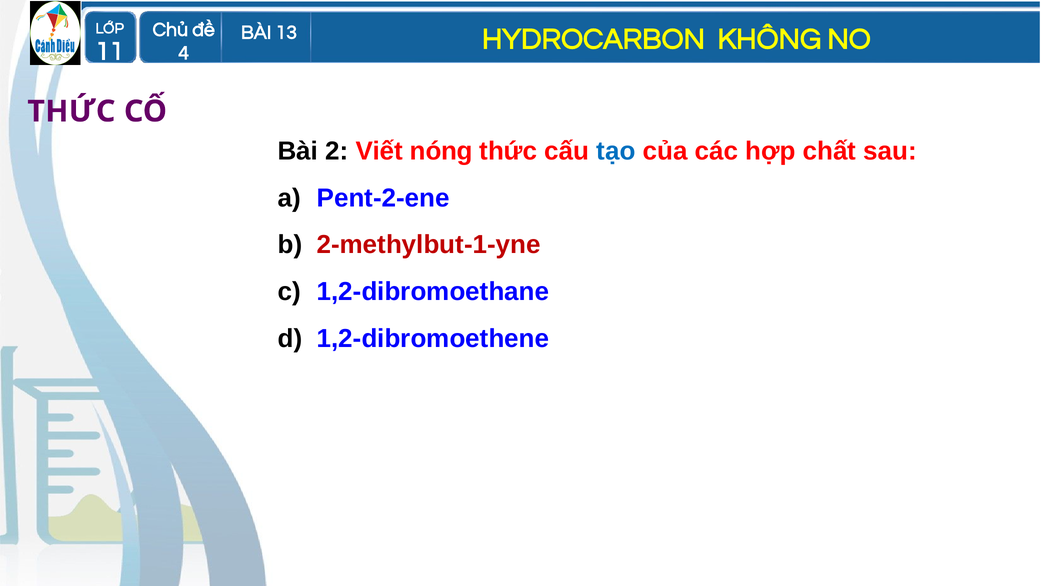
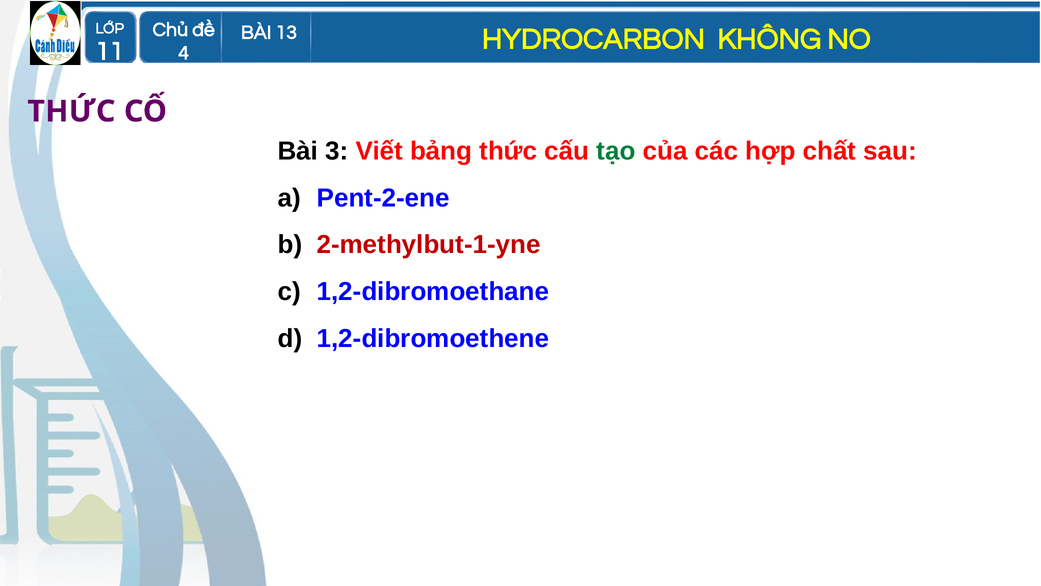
2: 2 -> 3 (337, 151)
nóng: nóng -> bảng (441, 151)
tạo colour: blue -> green (616, 151)
